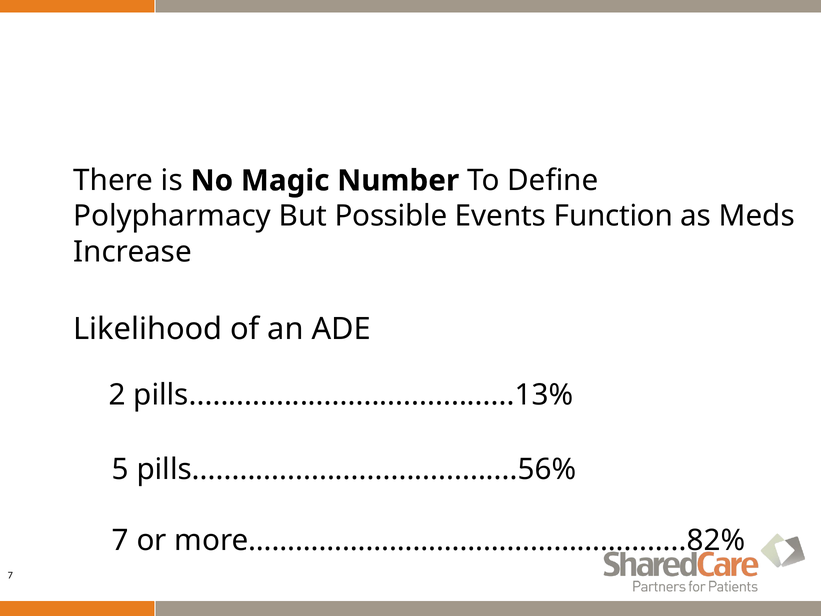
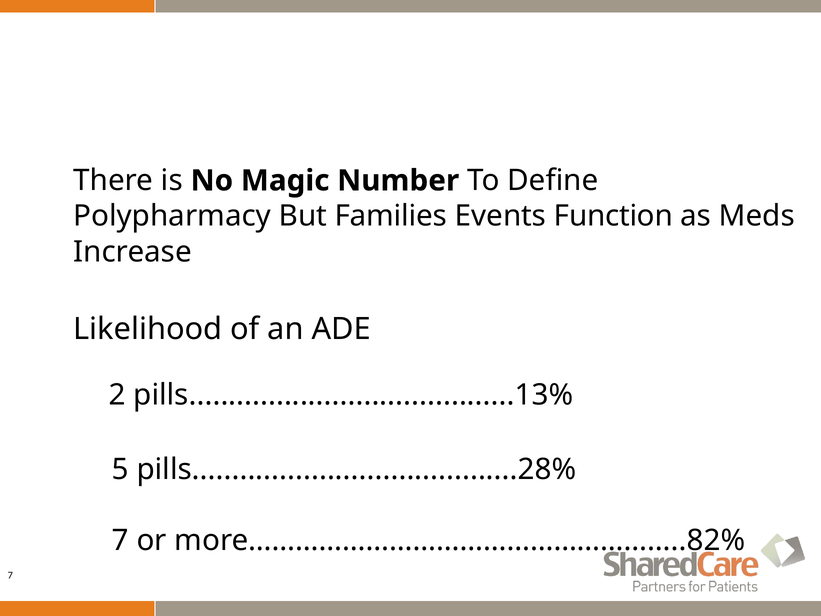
Possible: Possible -> Families (391, 216)
pills.........................................56%: pills.........................................56% -> pills.........................................28% (356, 469)
